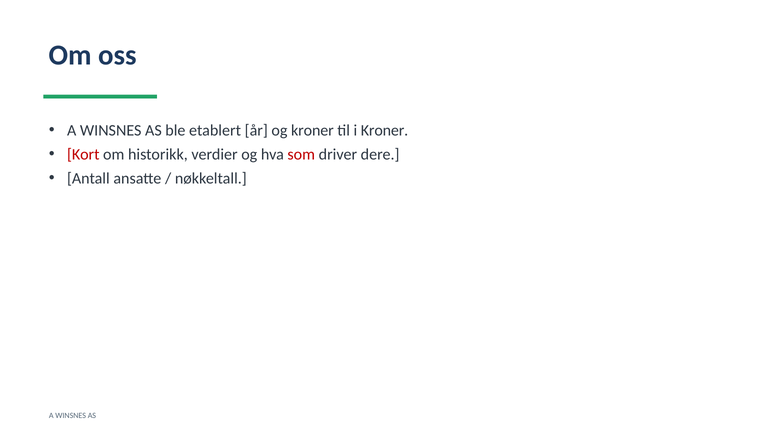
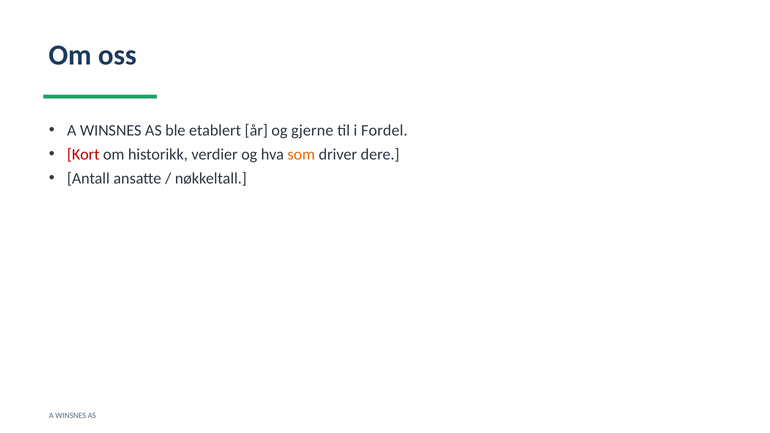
og kroner: kroner -> gjerne (312, 130)
i Kroner: Kroner -> Fordel (384, 130)
som colour: red -> orange (301, 154)
